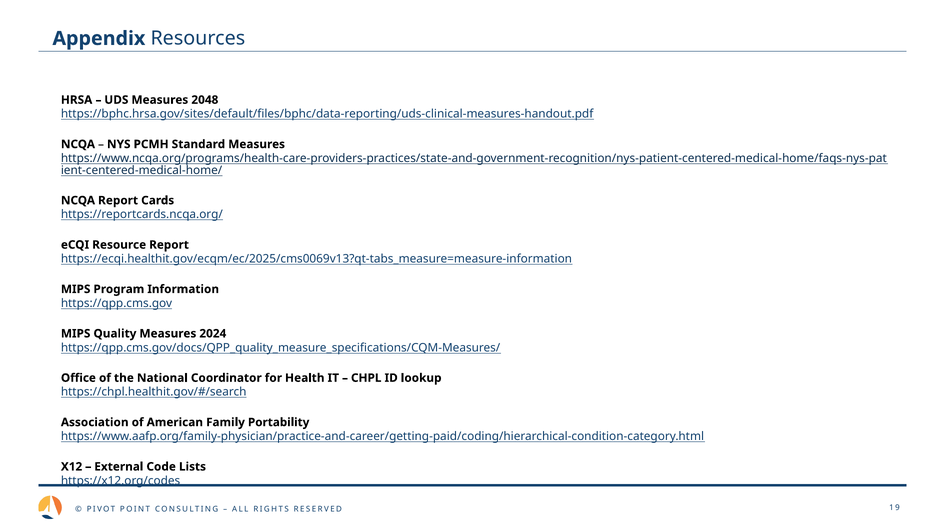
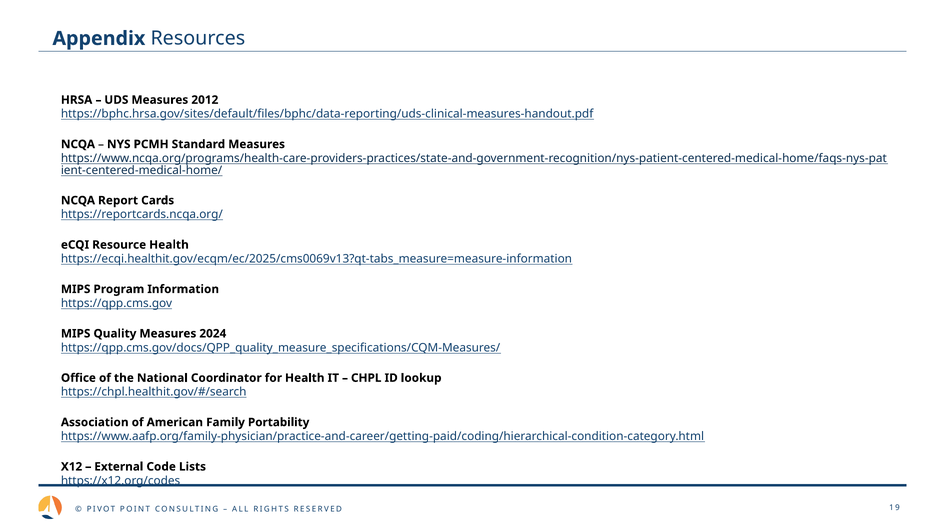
2048: 2048 -> 2012 (205, 100)
Resource Report: Report -> Health (169, 245)
